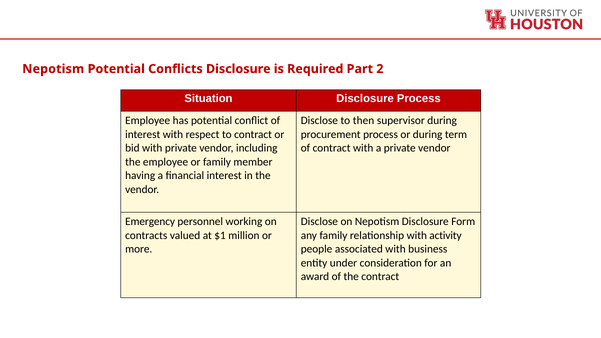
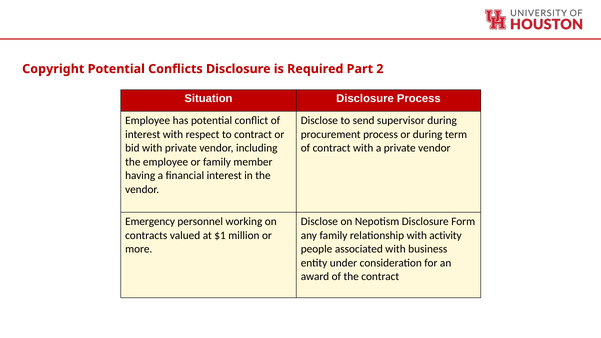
Nepotism: Nepotism -> Copyright (53, 69)
then: then -> send (364, 121)
